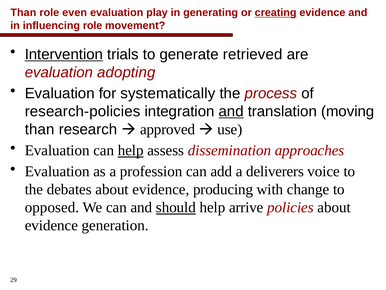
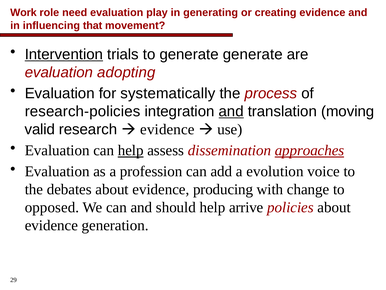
Than: Than -> Work (23, 13)
even: even -> need (75, 13)
creating underline: present -> none (276, 13)
influencing role: role -> that (93, 25)
generate retrieved: retrieved -> generate (253, 54)
than: than -> valid (40, 129)
approved: approved -> evidence (167, 129)
approaches underline: none -> present (309, 150)
deliverers: deliverers -> evolution (275, 171)
should underline: present -> none (176, 207)
